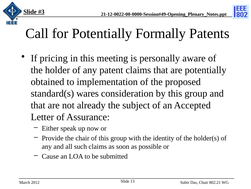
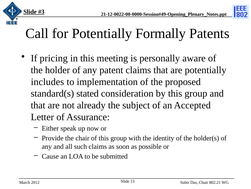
obtained: obtained -> includes (47, 81)
wares: wares -> stated (88, 93)
